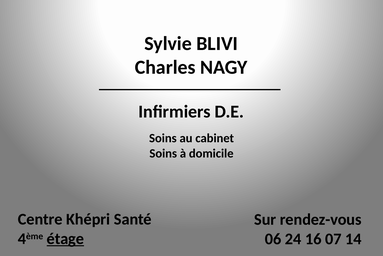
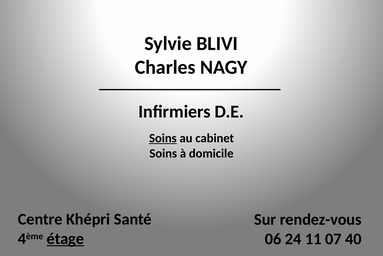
Soins underline: none -> present (163, 138)
16: 16 -> 11 (313, 238)
14: 14 -> 40 (353, 238)
